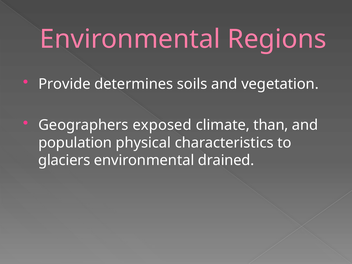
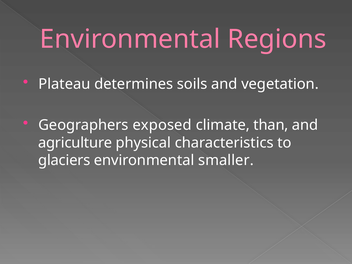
Provide: Provide -> Plateau (64, 84)
population: population -> agriculture (75, 143)
drained: drained -> smaller (226, 160)
